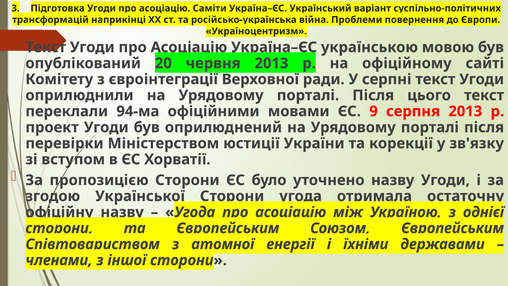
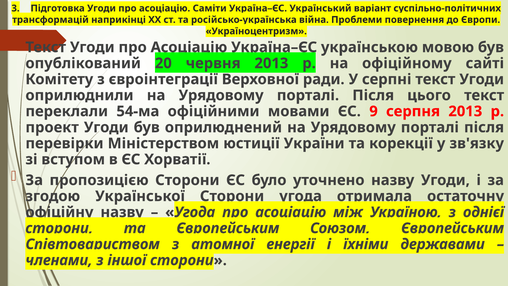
94-ма: 94-ма -> 54-ма (138, 111)
